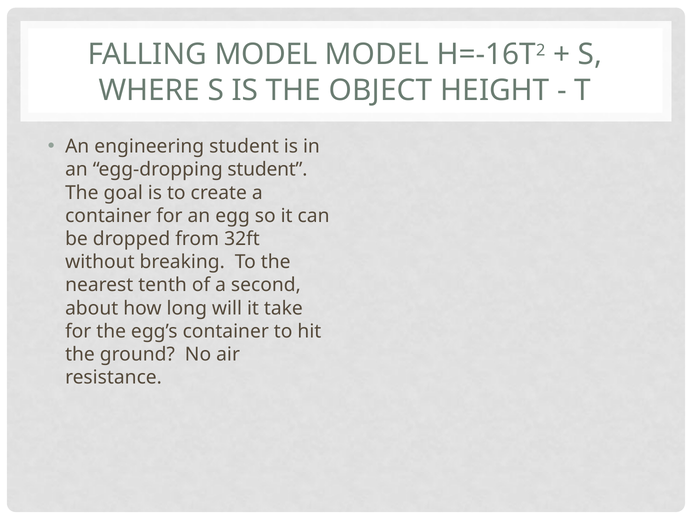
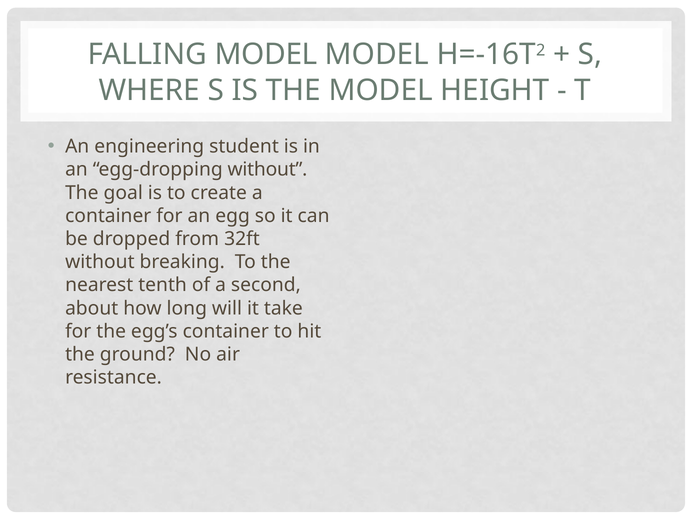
THE OBJECT: OBJECT -> MODEL (381, 90)
egg-dropping student: student -> without (267, 170)
